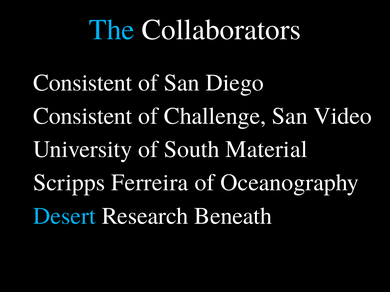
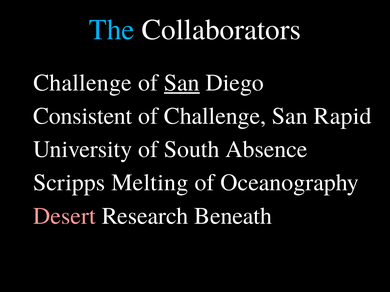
Consistent: Consistent -> Challenge (83, 83)
San underline: none -> present (182, 83)
Video: Video -> Rapid (343, 116)
Material: Material -> Absence (267, 150)
Ferreira: Ferreira -> Melting (150, 183)
Desert colour: light blue -> pink (64, 216)
